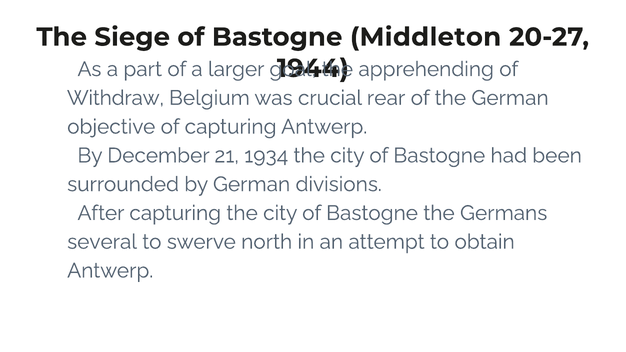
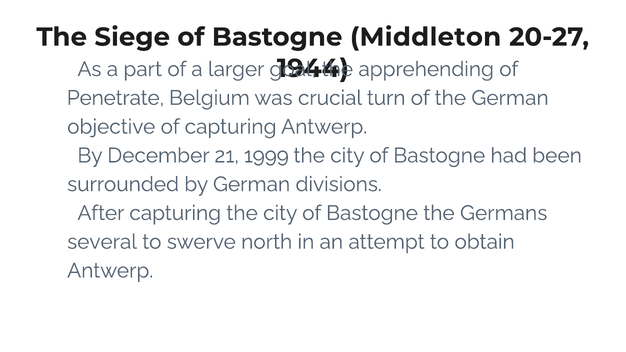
Withdraw: Withdraw -> Penetrate (116, 98)
rear: rear -> turn (386, 98)
1934: 1934 -> 1999 (266, 156)
